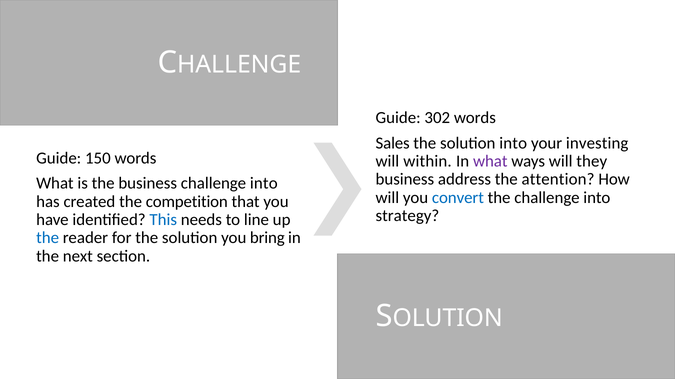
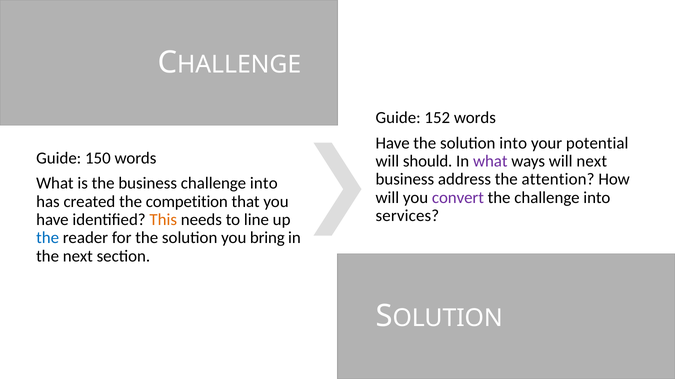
302: 302 -> 152 (437, 118)
Sales: Sales -> Have (393, 143)
investing: investing -> potential (597, 143)
within: within -> should (428, 161)
will they: they -> next (592, 161)
convert colour: blue -> purple (458, 198)
strategy: strategy -> services (407, 216)
This colour: blue -> orange (163, 220)
